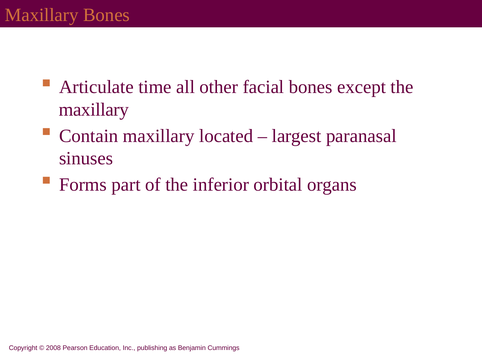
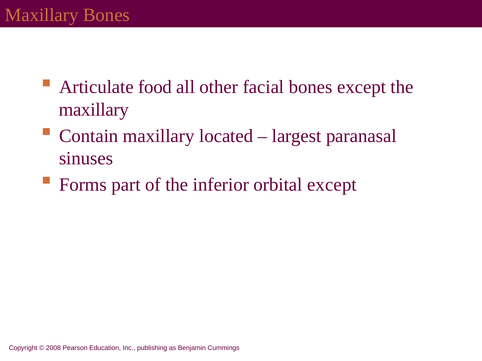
time: time -> food (155, 87)
orbital organs: organs -> except (332, 185)
